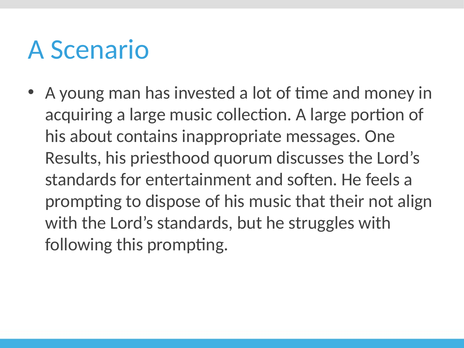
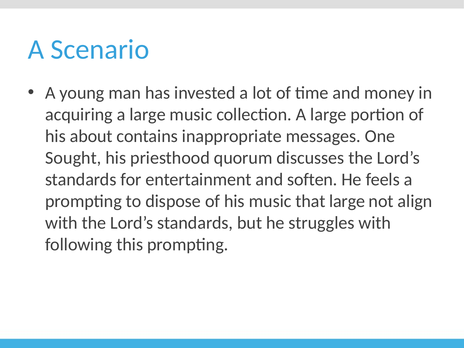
Results: Results -> Sought (73, 158)
that their: their -> large (347, 201)
